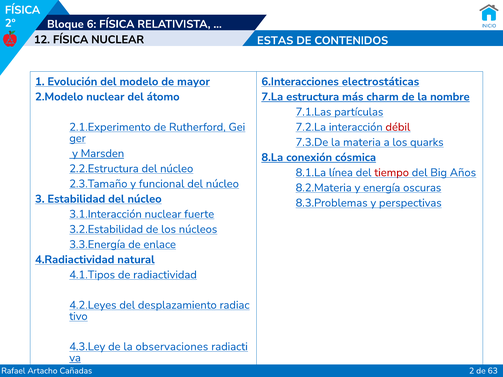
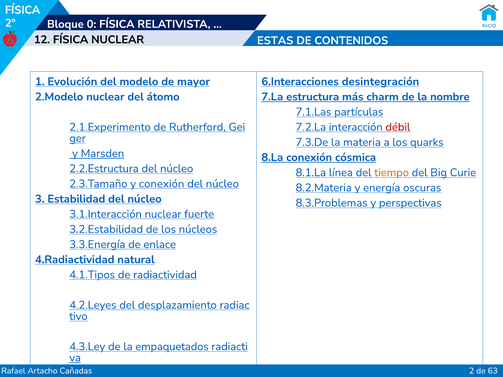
6: 6 -> 0 (91, 24)
electrostáticas: electrostáticas -> desintegración (380, 82)
tiempo colour: red -> orange (392, 173)
Años: Años -> Curie (463, 173)
y funcional: funcional -> conexión (162, 184)
observaciones: observaciones -> empaquetados (172, 347)
